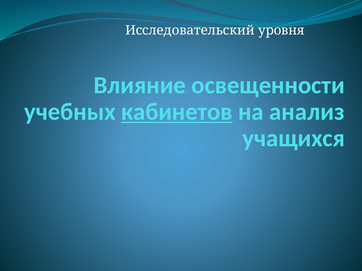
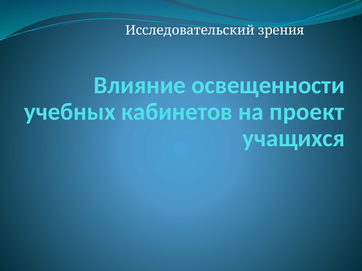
уровня: уровня -> зрения (281, 30)
кабинетов underline: present -> none (177, 112)
анализ: анализ -> проект (307, 112)
